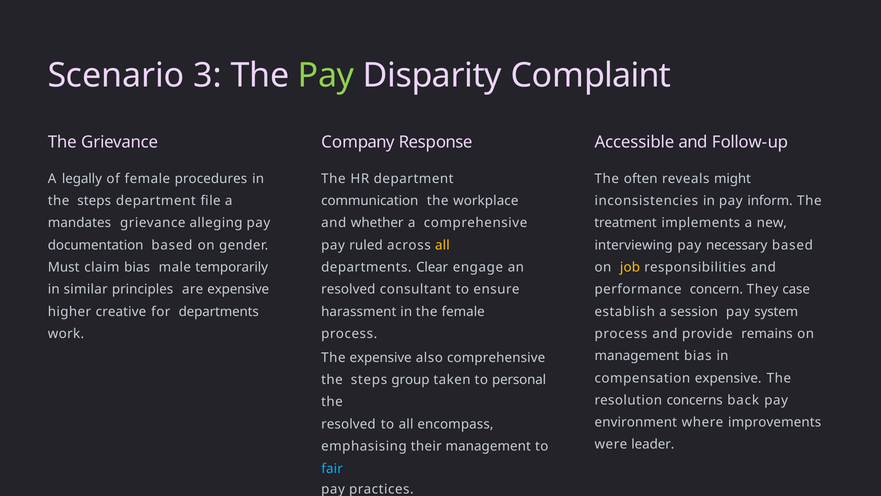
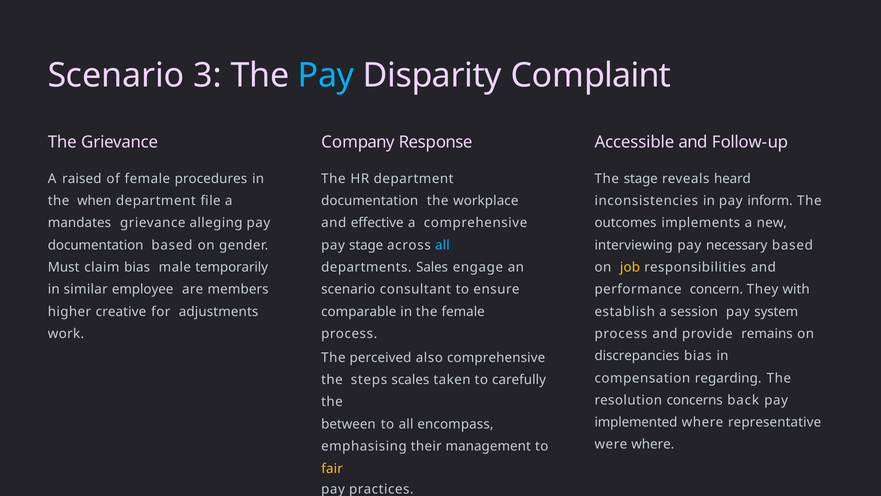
Pay colour: light green -> light blue (326, 76)
legally: legally -> raised (82, 179)
The often: often -> stage (641, 179)
might: might -> heard (732, 179)
communication: communication -> documentation (370, 201)
steps: steps -> when (94, 201)
whether: whether -> effective (377, 223)
treatment: treatment -> outcomes (625, 223)
pay ruled: ruled -> stage (366, 245)
all colour: yellow -> light blue (442, 245)
Clear: Clear -> Sales (432, 267)
principles: principles -> employee (143, 289)
are expensive: expensive -> members (238, 289)
resolved: resolved -> scenario (348, 289)
case: case -> with (796, 289)
harassment: harassment -> comparable (359, 311)
for departments: departments -> adjustments (219, 311)
management: management -> discrepancies (637, 356)
The expensive: expensive -> perceived (381, 357)
compensation expensive: expensive -> regarding (728, 378)
group: group -> scales (410, 380)
personal: personal -> carefully (519, 380)
environment: environment -> implemented (636, 422)
improvements: improvements -> representative (775, 422)
resolved: resolved -> between (348, 424)
were leader: leader -> where (653, 444)
fair colour: light blue -> yellow (332, 468)
